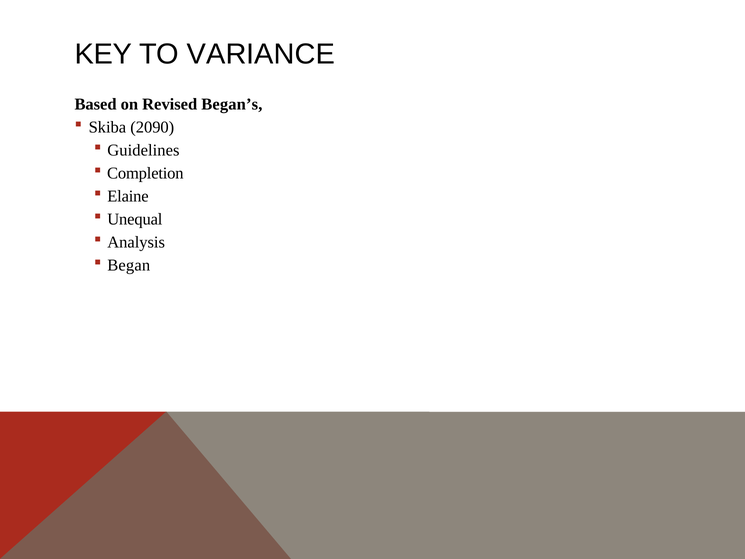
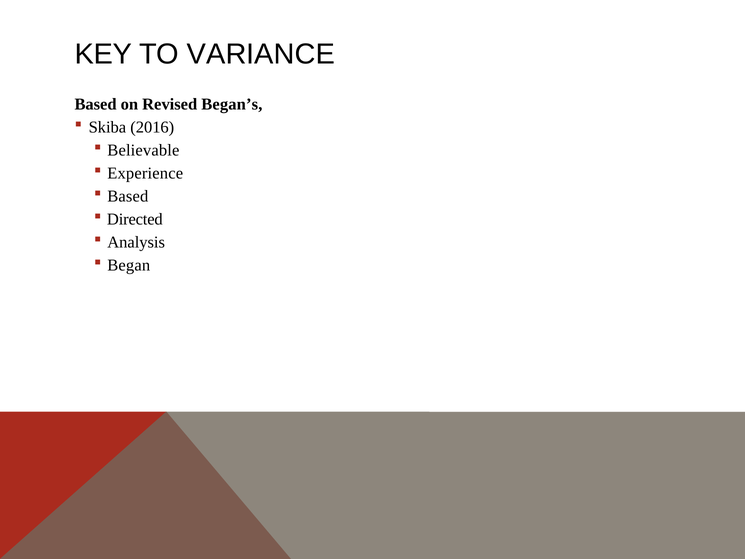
2090: 2090 -> 2016 (152, 127)
Guidelines: Guidelines -> Believable (143, 150)
Completion: Completion -> Experience (145, 173)
Elaine: Elaine -> Based (128, 196)
Unequal: Unequal -> Directed (135, 219)
